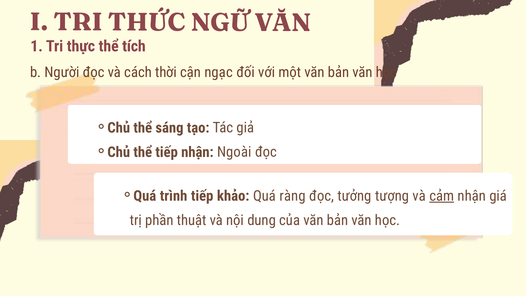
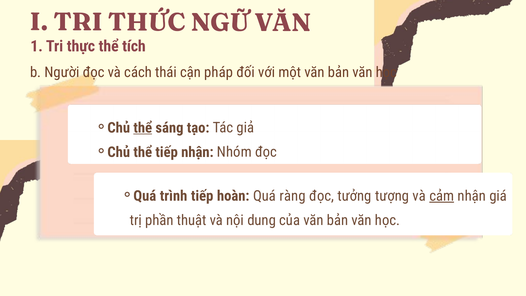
thời: thời -> thái (166, 72)
ngạc: ngạc -> pháp (219, 72)
thể underline: none -> present (143, 128)
Ngoài: Ngoài -> Nhóm (234, 152)
khảo: khảo -> hoàn (233, 196)
